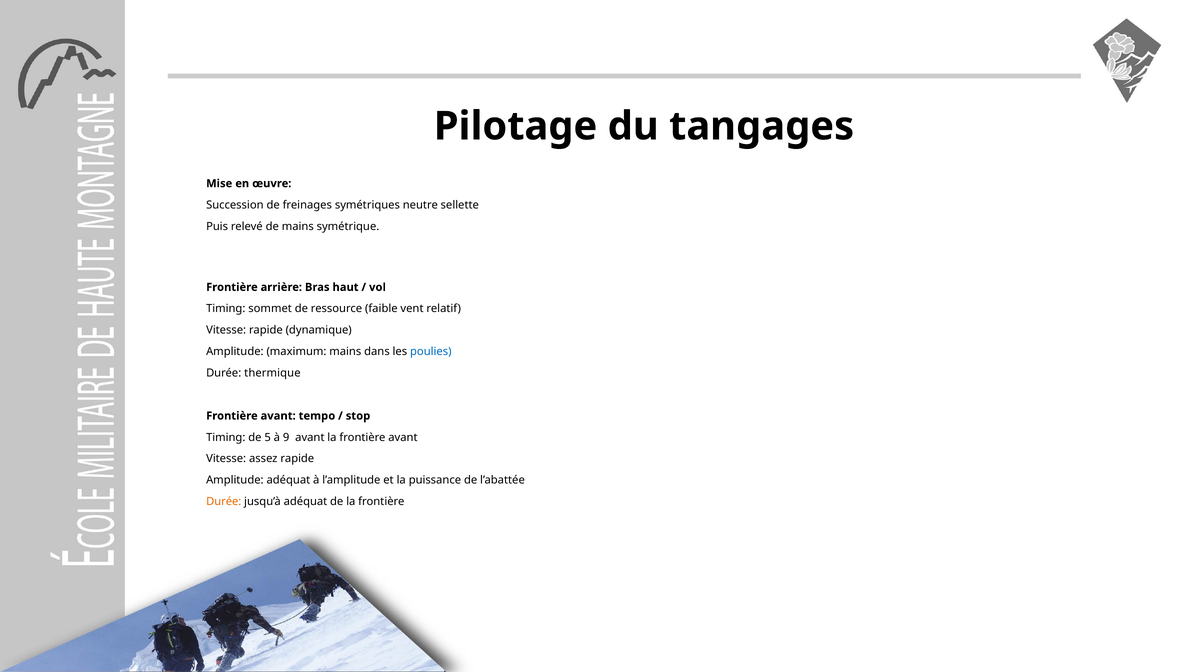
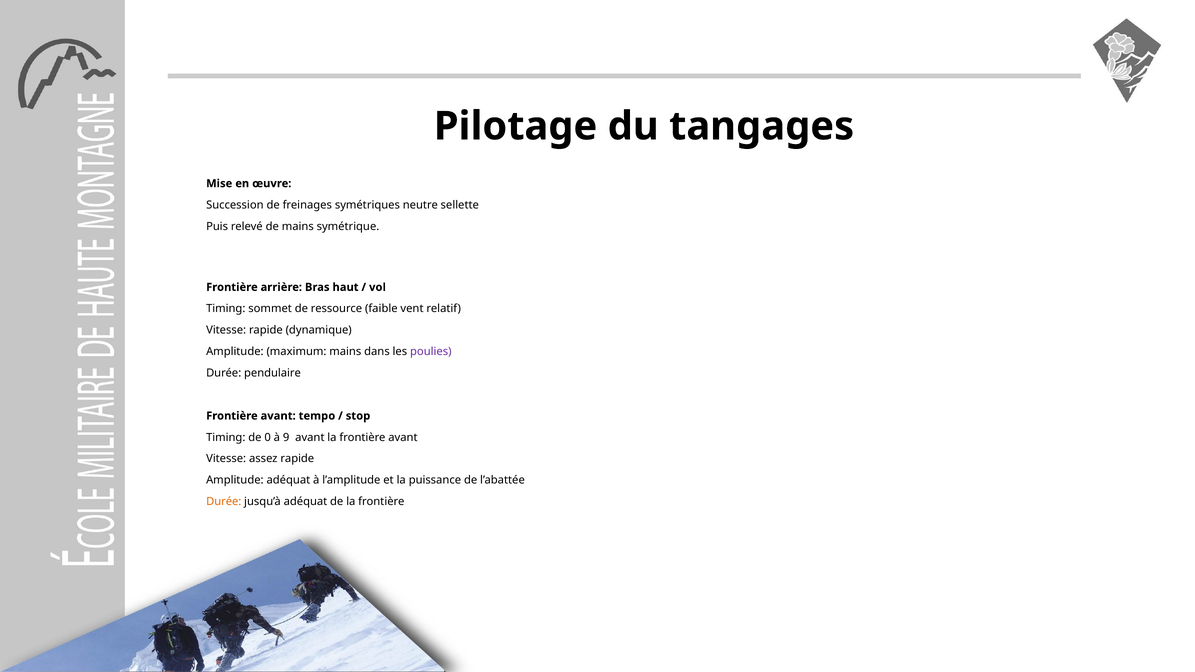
poulies colour: blue -> purple (431, 352)
thermique: thermique -> pendulaire (272, 373)
5: 5 -> 0 (268, 437)
